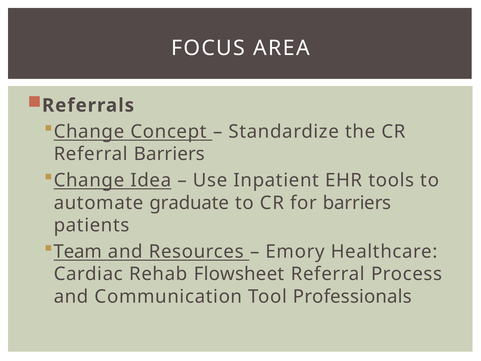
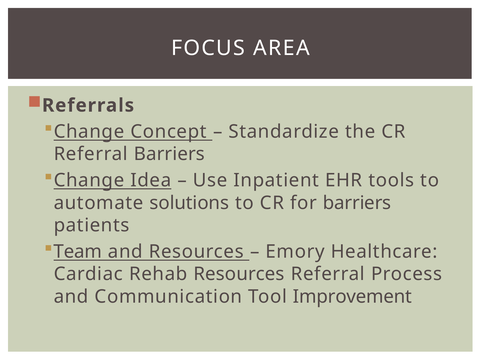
graduate: graduate -> solutions (189, 203)
Rehab Flowsheet: Flowsheet -> Resources (239, 274)
Professionals: Professionals -> Improvement (353, 296)
